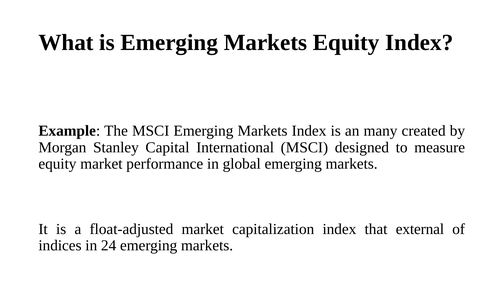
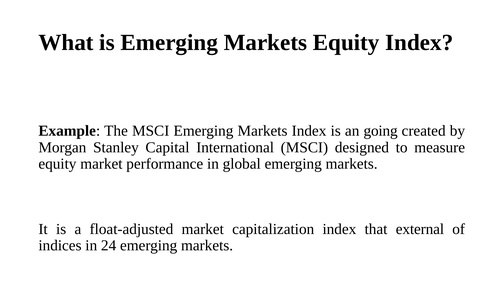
many: many -> going (381, 131)
